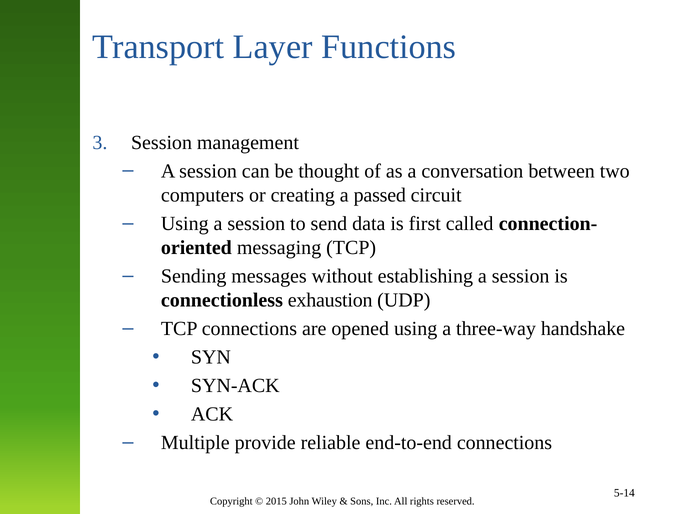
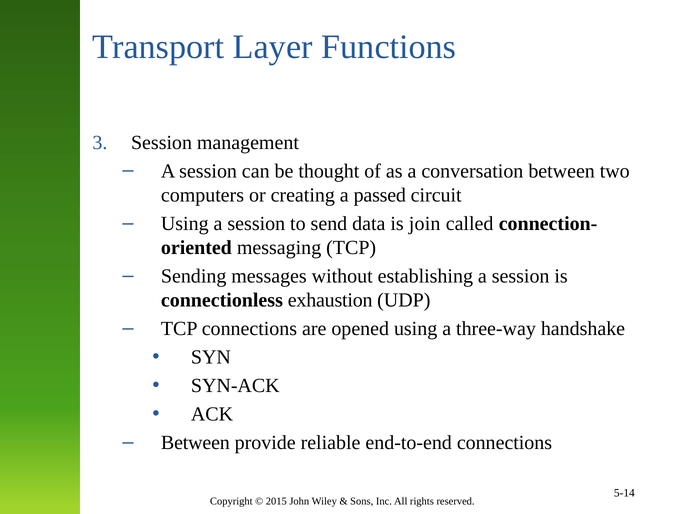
first: first -> join (425, 223)
Multiple: Multiple -> Between (195, 443)
